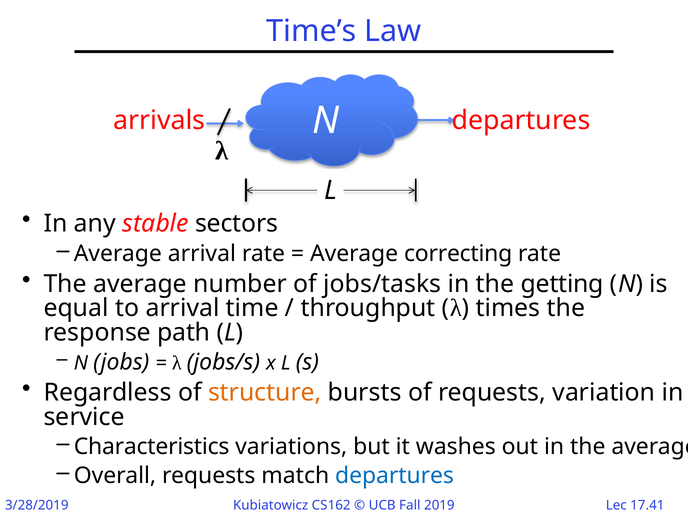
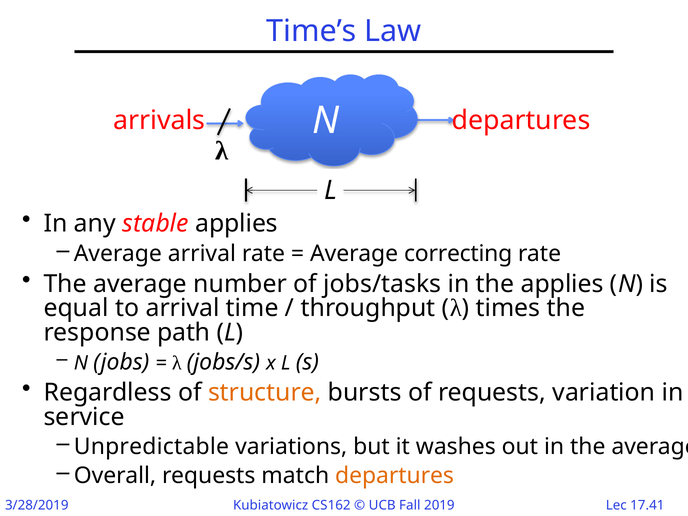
stable sectors: sectors -> applies (237, 224)
the getting: getting -> applies (562, 284)
Characteristics: Characteristics -> Unpredictable (151, 447)
departures colour: blue -> orange (395, 476)
